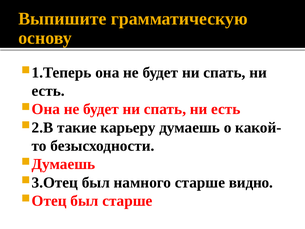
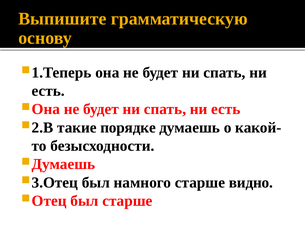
карьеру: карьеру -> порядке (128, 127)
